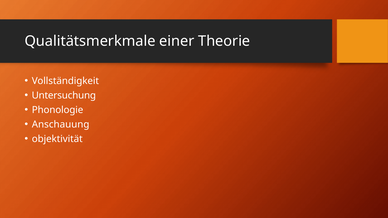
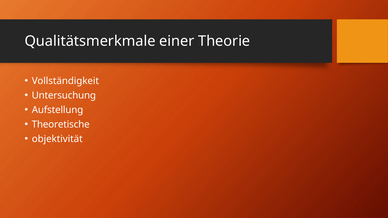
Phonologie: Phonologie -> Aufstellung (58, 110)
Anschauung: Anschauung -> Theoretische (61, 125)
